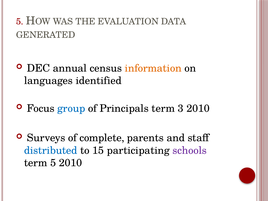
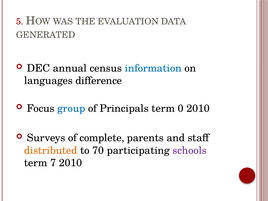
information colour: orange -> blue (153, 68)
identified: identified -> difference (99, 81)
3: 3 -> 0 (181, 108)
distributed colour: blue -> orange (51, 150)
15: 15 -> 70 (98, 150)
term 5: 5 -> 7 (53, 163)
